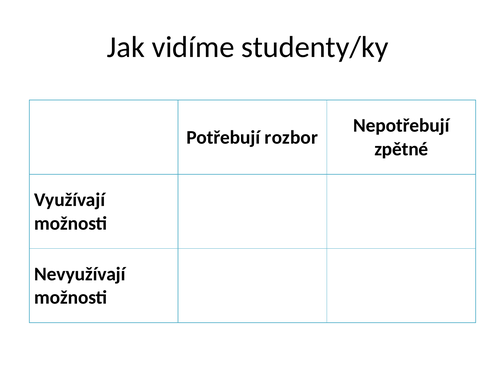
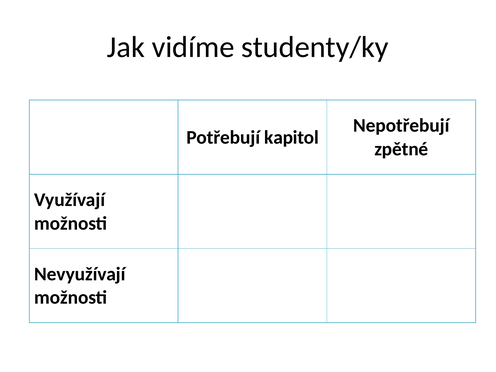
rozbor: rozbor -> kapitol (292, 137)
